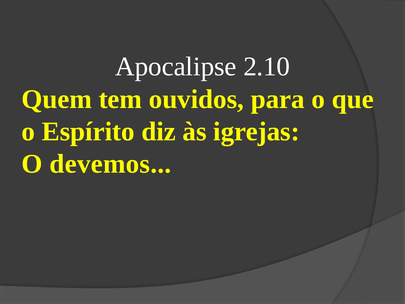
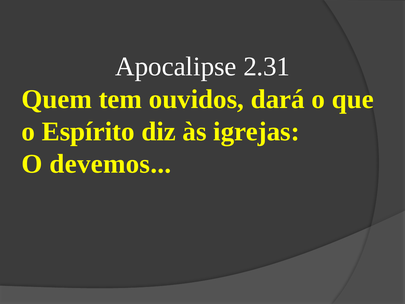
2.10: 2.10 -> 2.31 (267, 67)
para: para -> dará (278, 99)
